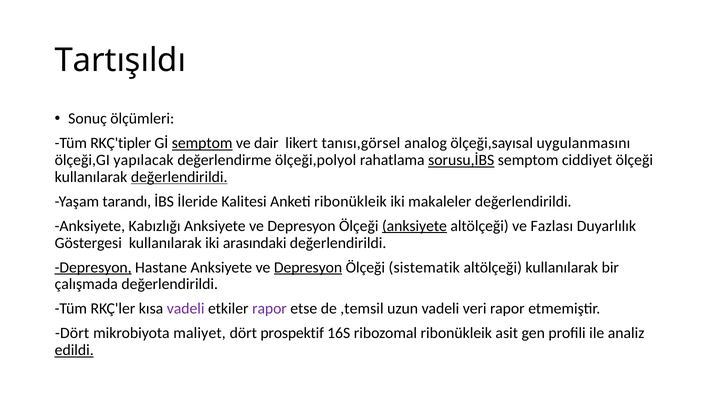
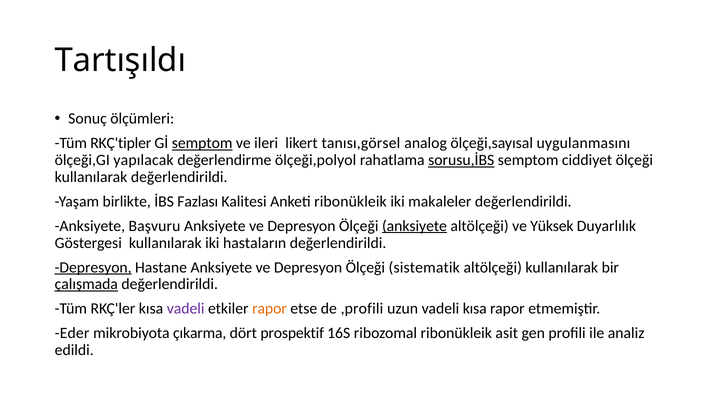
dair: dair -> ileri (266, 143)
değerlendirildi underline: present -> none (179, 177)
tarandı: tarandı -> birlikte (127, 201)
İleride: İleride -> Fazlası (198, 201)
Kabızlığı: Kabızlığı -> Başvuru (154, 226)
Fazlası: Fazlası -> Yüksek (552, 226)
arasındaki: arasındaki -> hastaların (255, 243)
Depresyon underline: present -> none (308, 267)
çalışmada underline: none -> present (86, 284)
rapor colour: purple -> orange (269, 309)
,temsil: ,temsil -> ,profili (362, 309)
vadeli veri: veri -> kısa (475, 309)
Dört: Dört -> Eder (72, 333)
maliyet: maliyet -> çıkarma (200, 333)
edildi underline: present -> none (74, 350)
